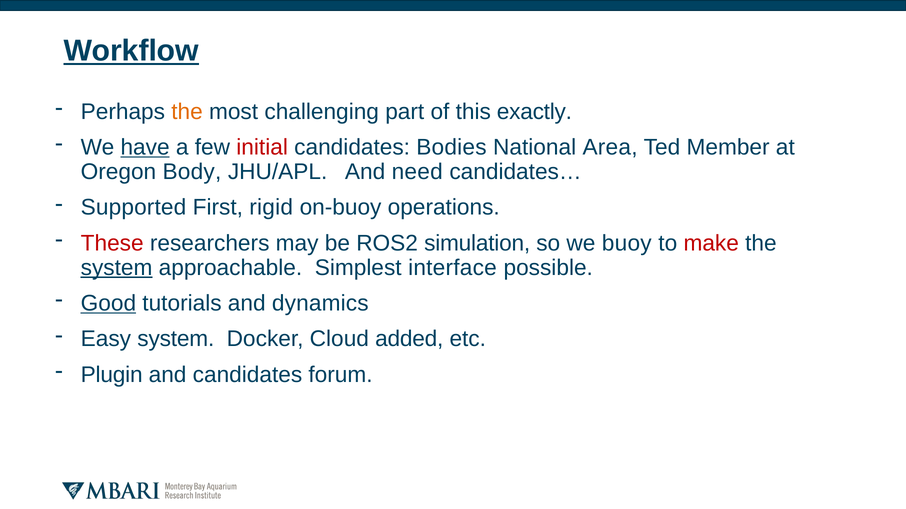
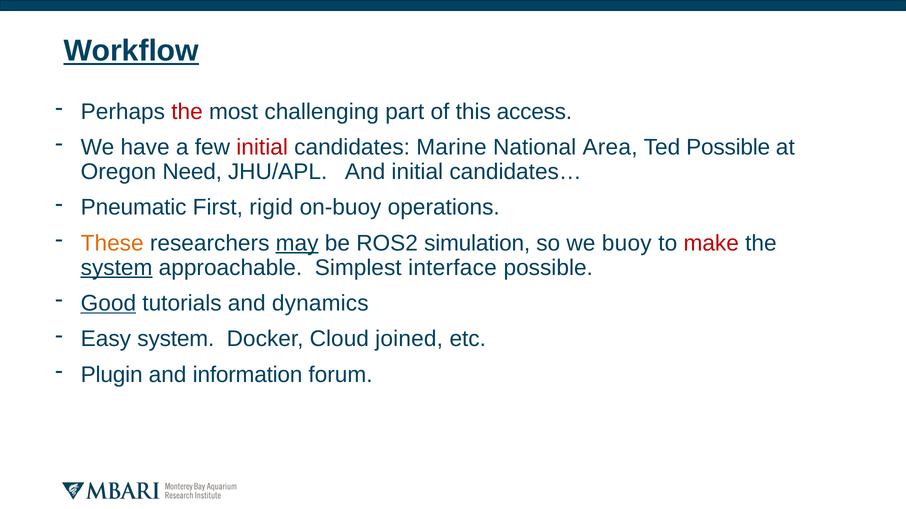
the colour: orange -> red (187, 112)
exactly: exactly -> access (534, 112)
have underline: present -> none (145, 147)
Bodies: Bodies -> Marine (451, 147)
Ted Member: Member -> Possible (728, 147)
Body: Body -> Need (192, 172)
And need: need -> initial (417, 172)
Supported: Supported -> Pneumatic (134, 208)
These colour: red -> orange (112, 243)
may underline: none -> present (297, 243)
added: added -> joined (409, 339)
and candidates: candidates -> information (248, 375)
